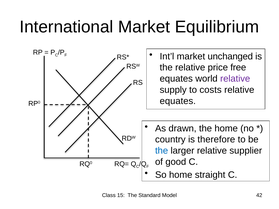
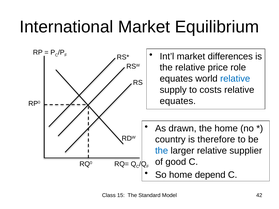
unchanged: unchanged -> differences (230, 56)
free: free -> role (238, 68)
relative colour: purple -> blue (235, 79)
straight: straight -> depend (210, 175)
